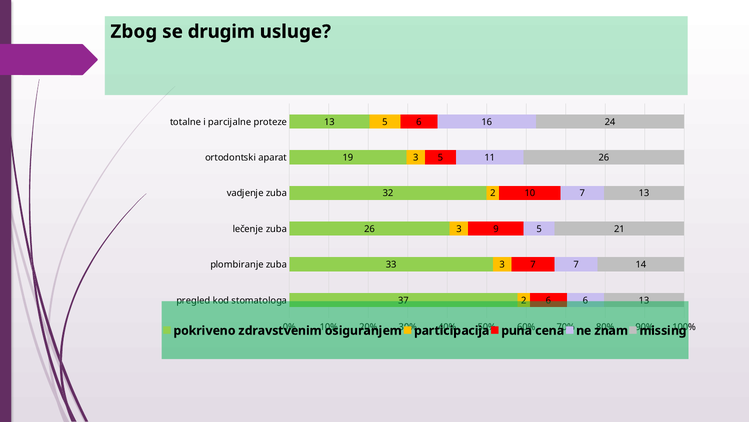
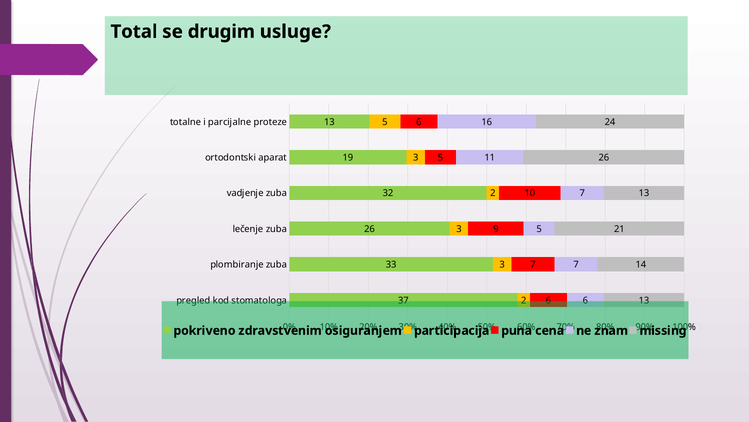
Zbog: Zbog -> Total (134, 32)
